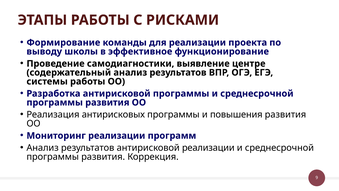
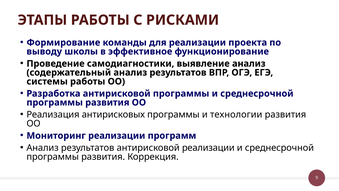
выявление центре: центре -> анализ (249, 64)
повышения: повышения -> технологии (236, 114)
